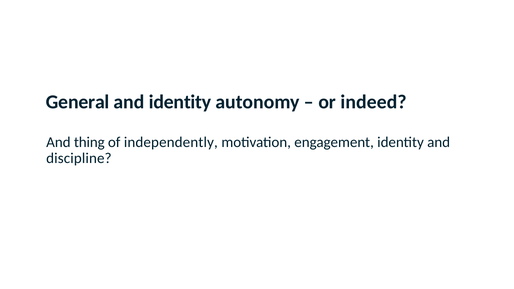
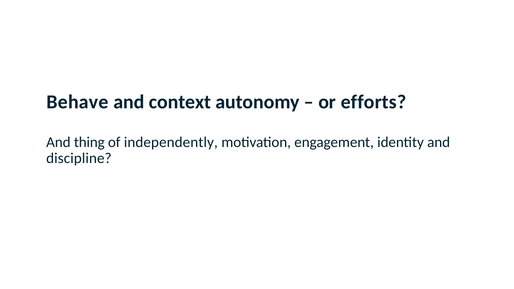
General: General -> Behave (77, 102)
and identity: identity -> context (180, 102)
indeed: indeed -> efforts (374, 102)
